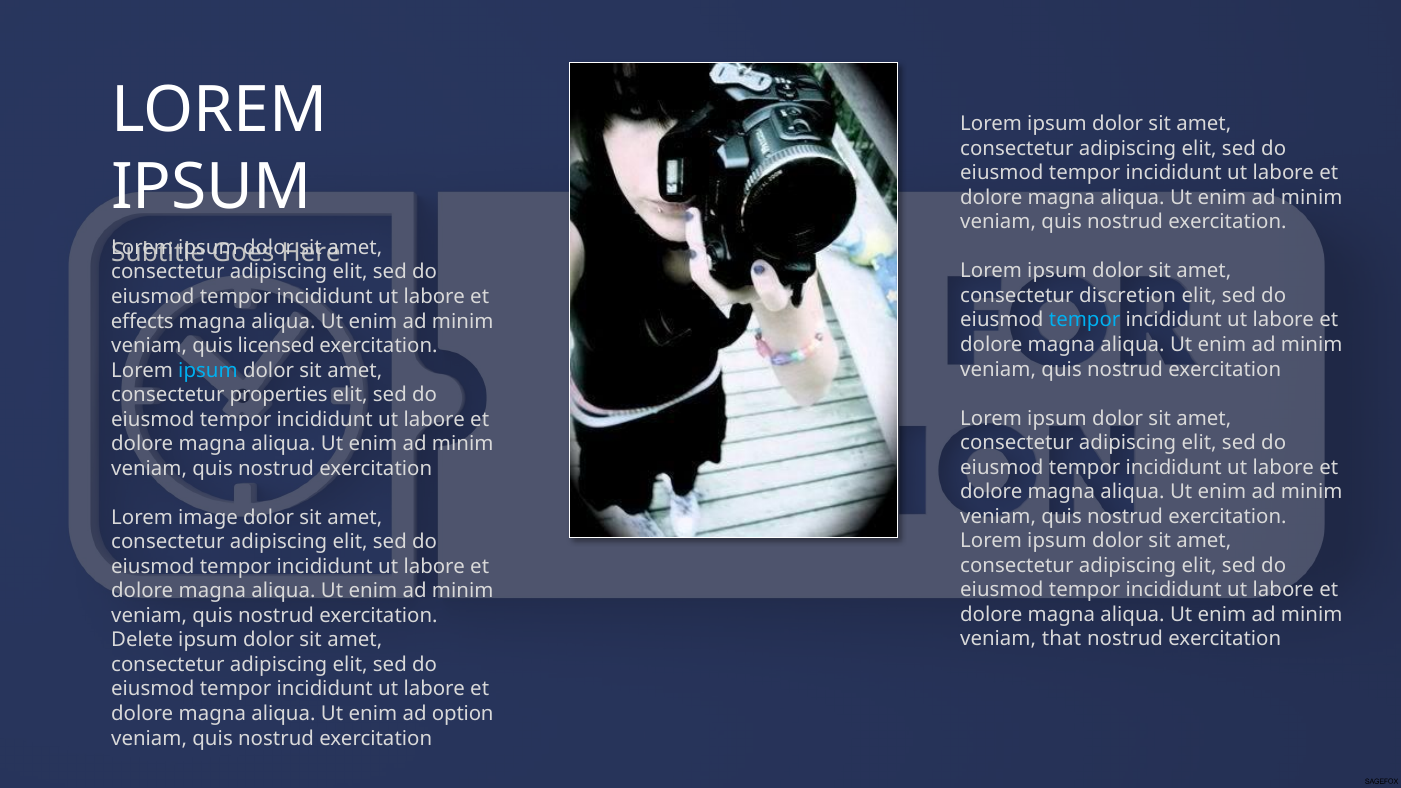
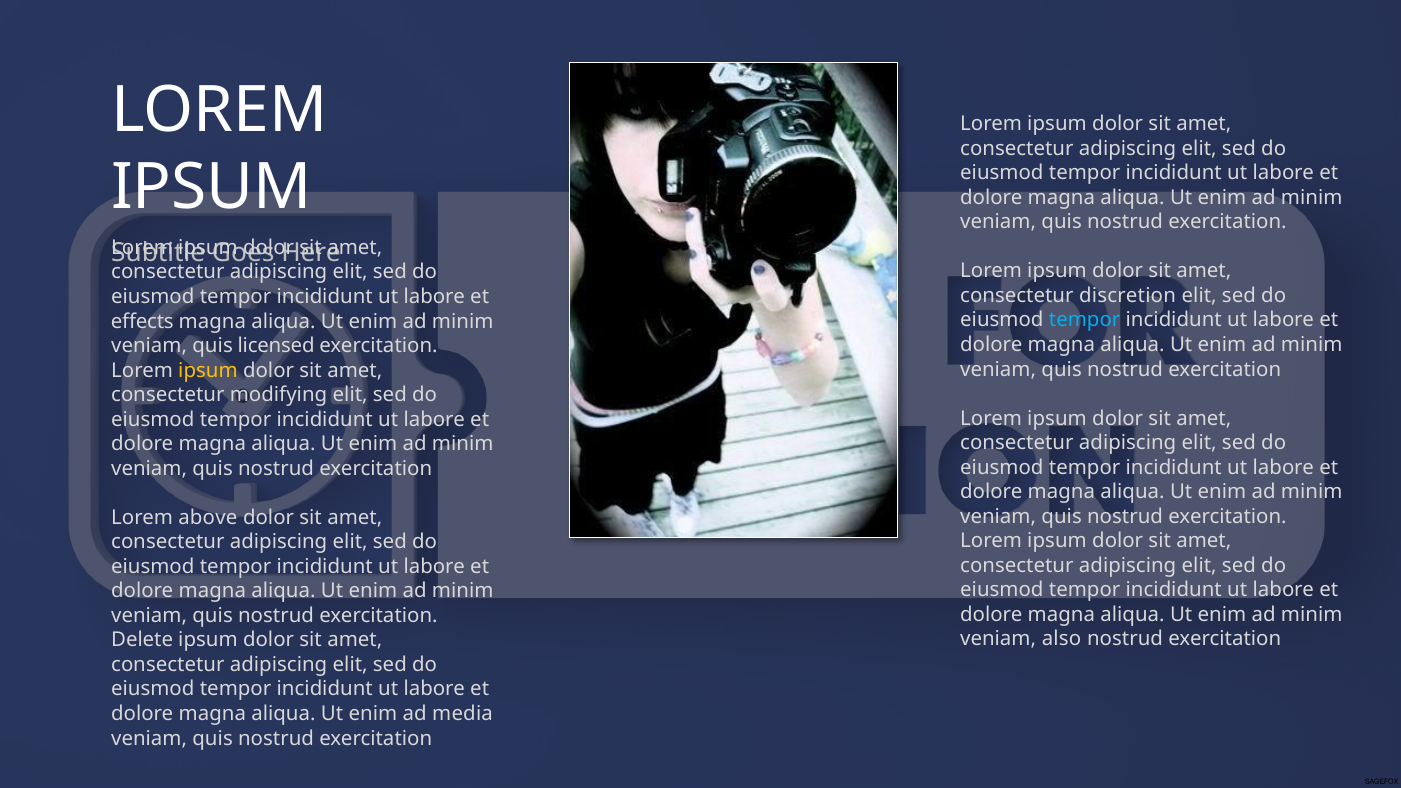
ipsum colour: light blue -> yellow (208, 370)
properties: properties -> modifying (279, 395)
image: image -> above (208, 518)
that: that -> also (1062, 639)
option: option -> media (463, 714)
